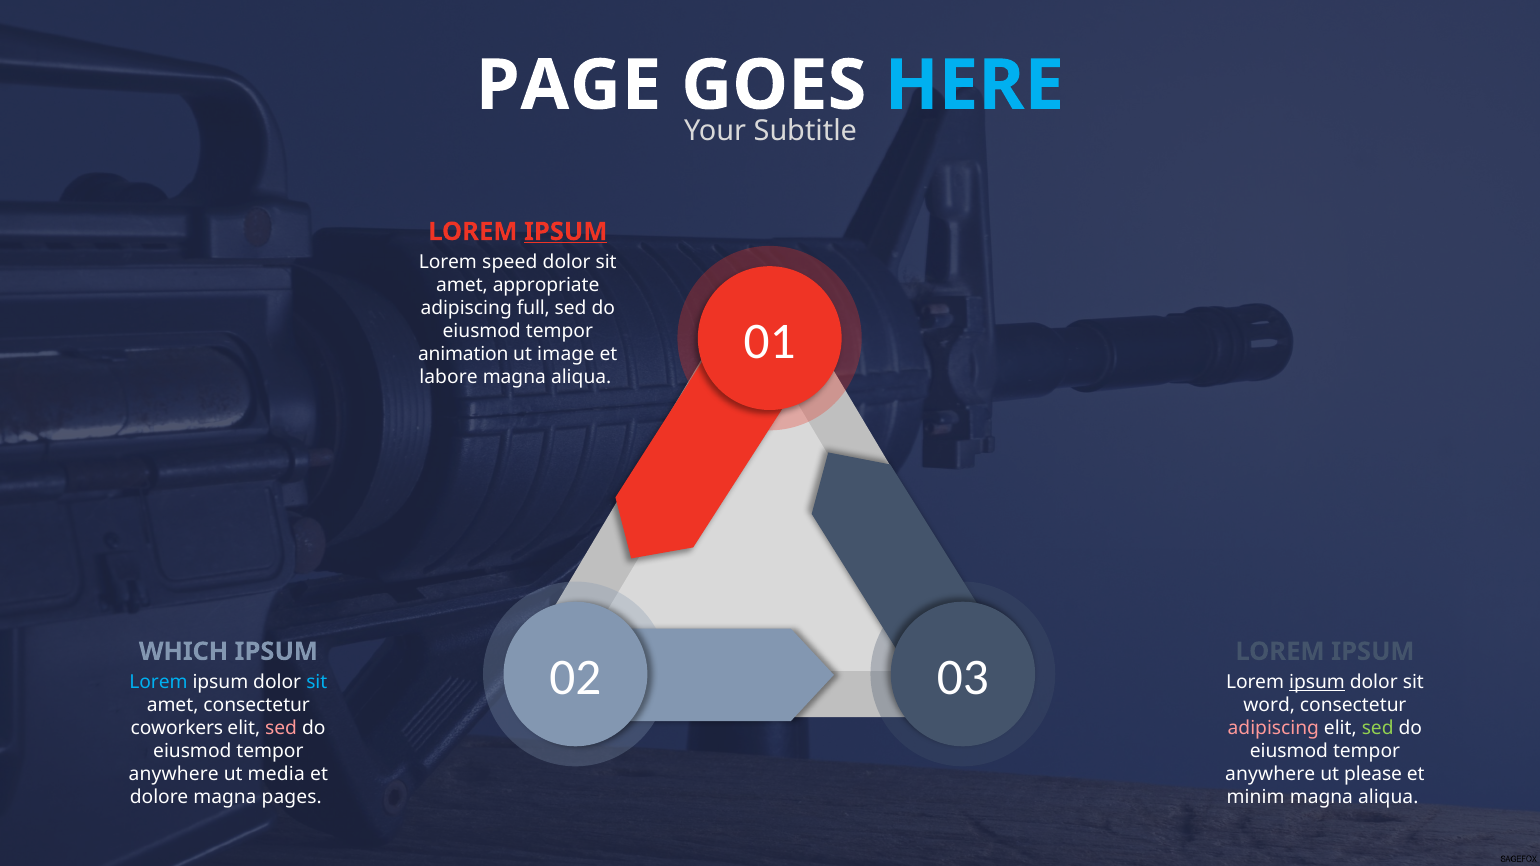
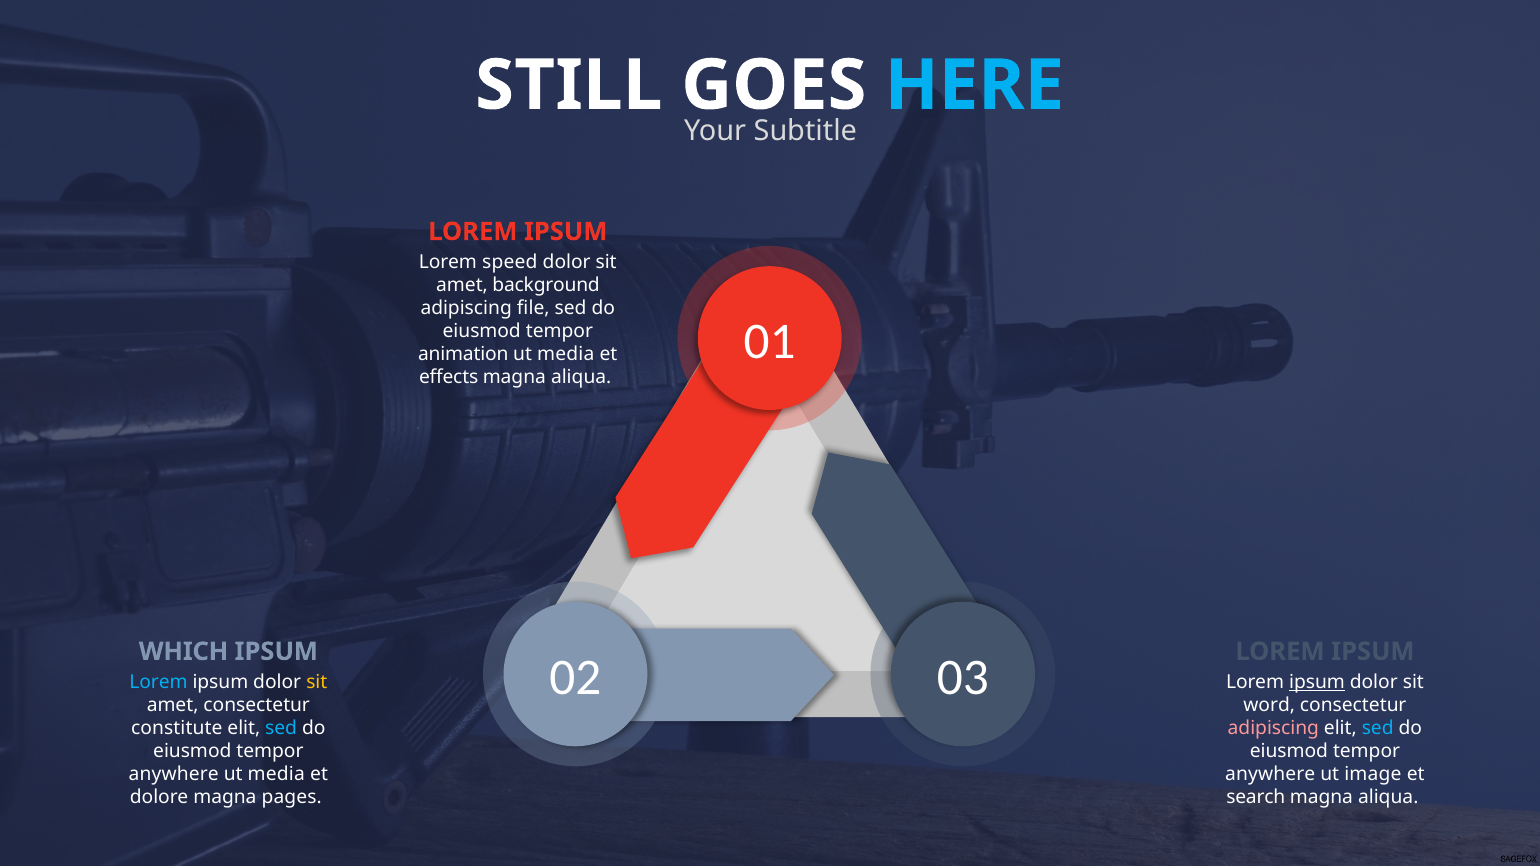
PAGE: PAGE -> STILL (569, 86)
IPSUM underline: present -> none (566, 232)
appropriate: appropriate -> background (546, 285)
full: full -> file (533, 308)
image: image -> media (566, 354)
labore: labore -> effects (449, 378)
sit colour: light blue -> yellow (317, 682)
coworkers: coworkers -> constitute (177, 728)
sed colour: pink -> light blue (281, 728)
sed colour: light green -> light blue (1378, 728)
please: please -> image (1373, 774)
minim: minim -> search (1256, 798)
